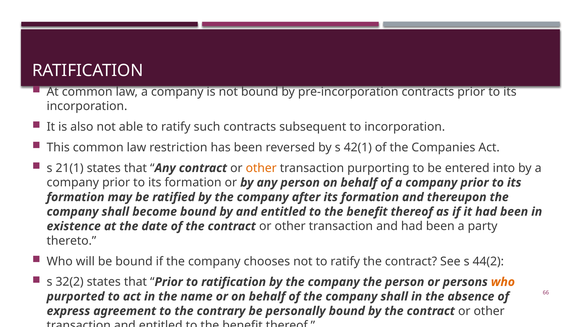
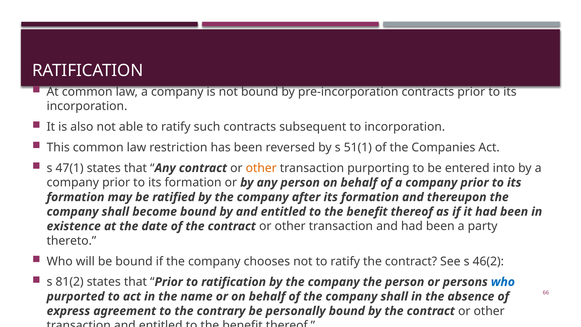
42(1: 42(1 -> 51(1 (358, 147)
21(1: 21(1 -> 47(1 (70, 168)
44(2: 44(2 -> 46(2 (488, 261)
32(2: 32(2 -> 81(2 (70, 282)
who colour: orange -> blue (503, 282)
